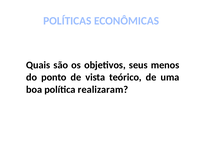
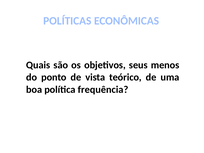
realizaram: realizaram -> frequência (103, 90)
